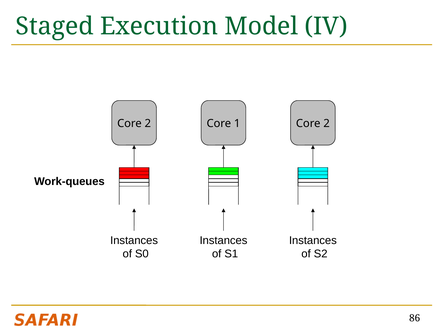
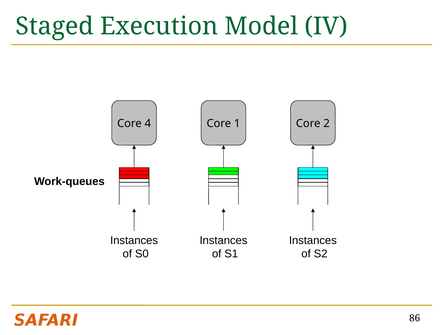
2: 2 -> 4 (148, 124)
